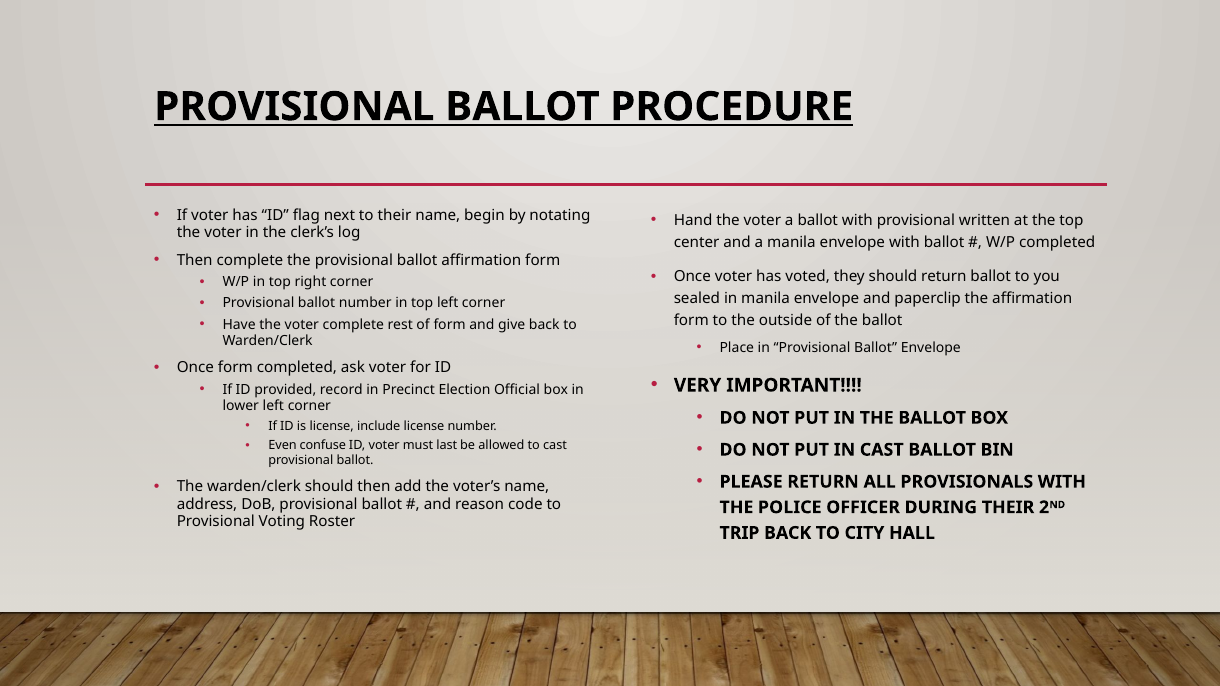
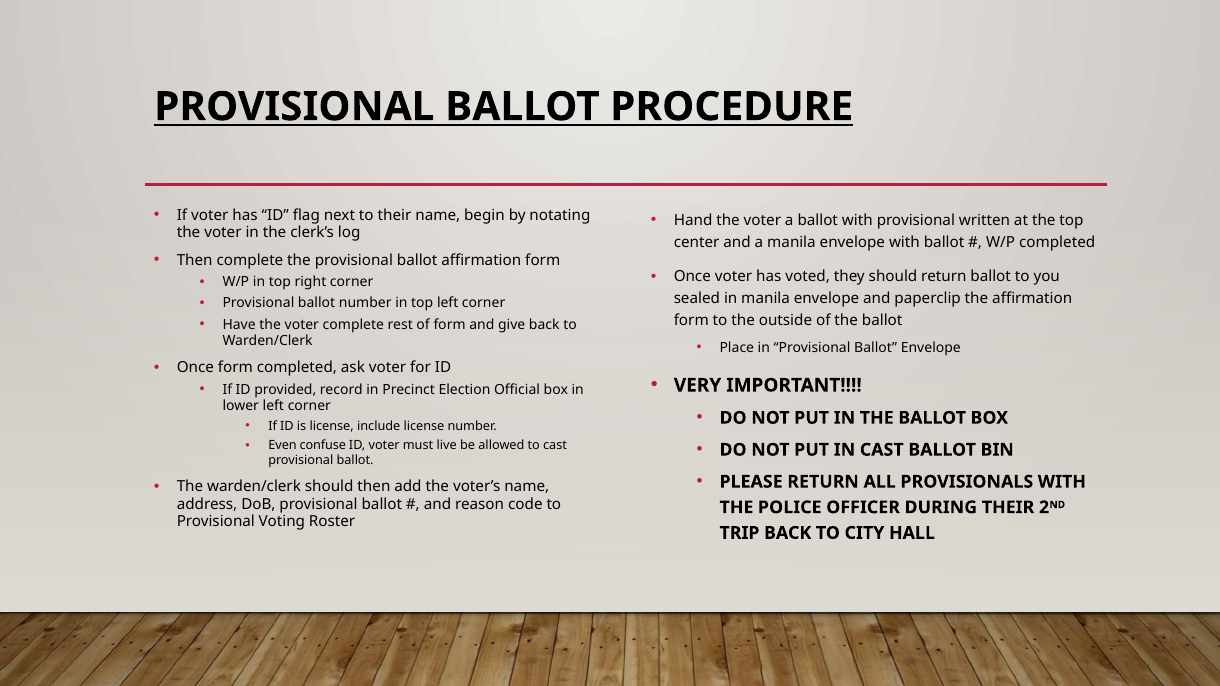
last: last -> live (447, 446)
